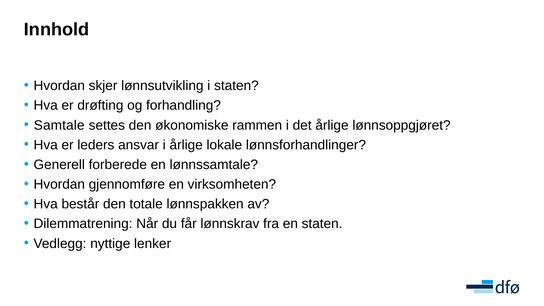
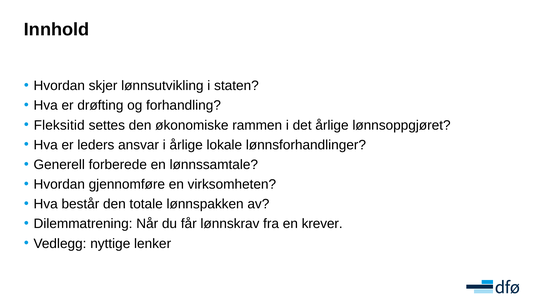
Samtale: Samtale -> Fleksitid (59, 125)
en staten: staten -> krever (322, 224)
